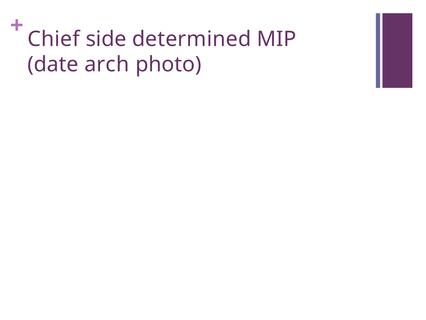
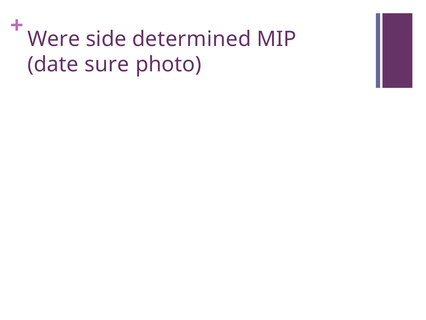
Chief: Chief -> Were (54, 39)
arch: arch -> sure (107, 65)
